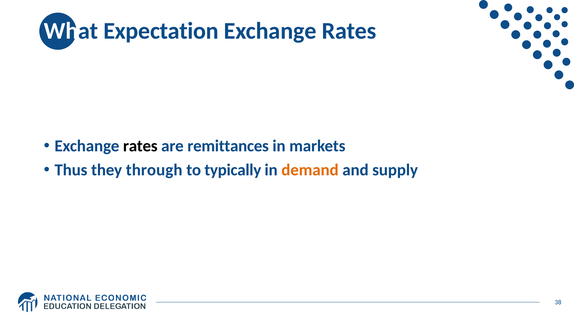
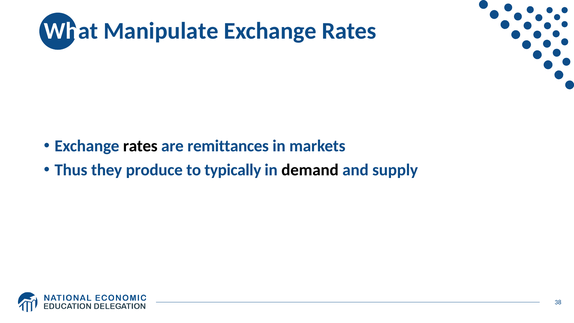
Expectation: Expectation -> Manipulate (161, 31)
through: through -> produce (154, 170)
demand colour: orange -> black (310, 170)
